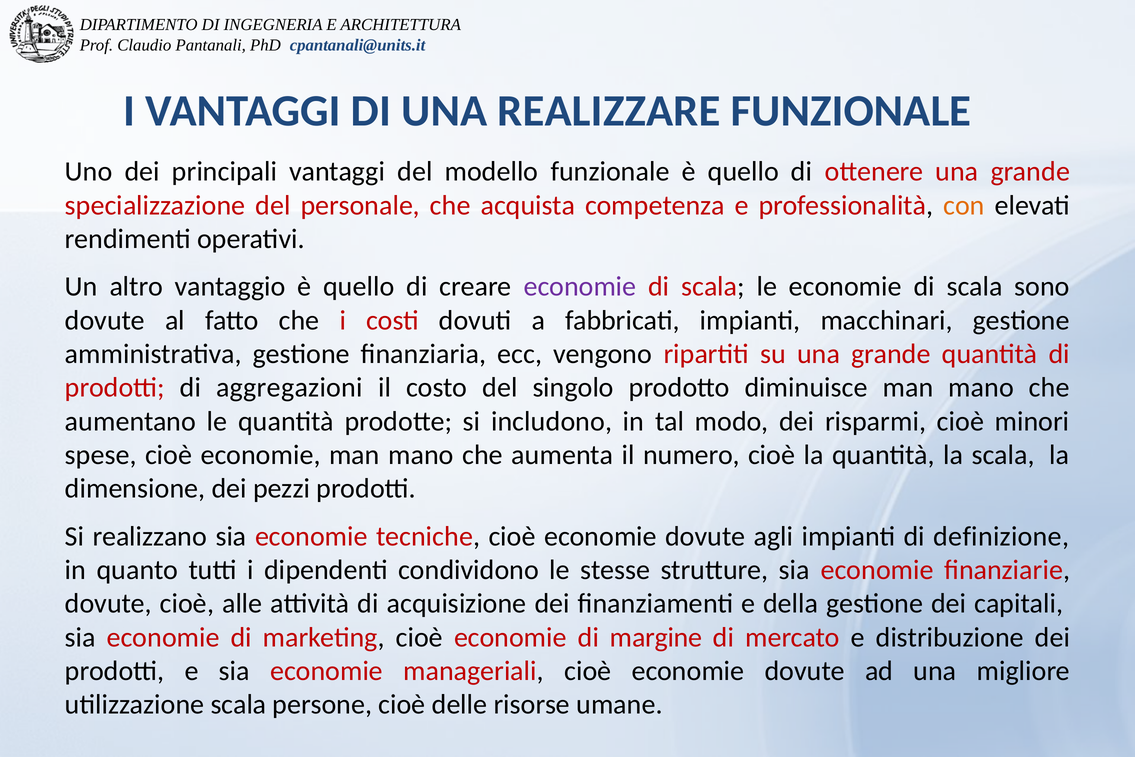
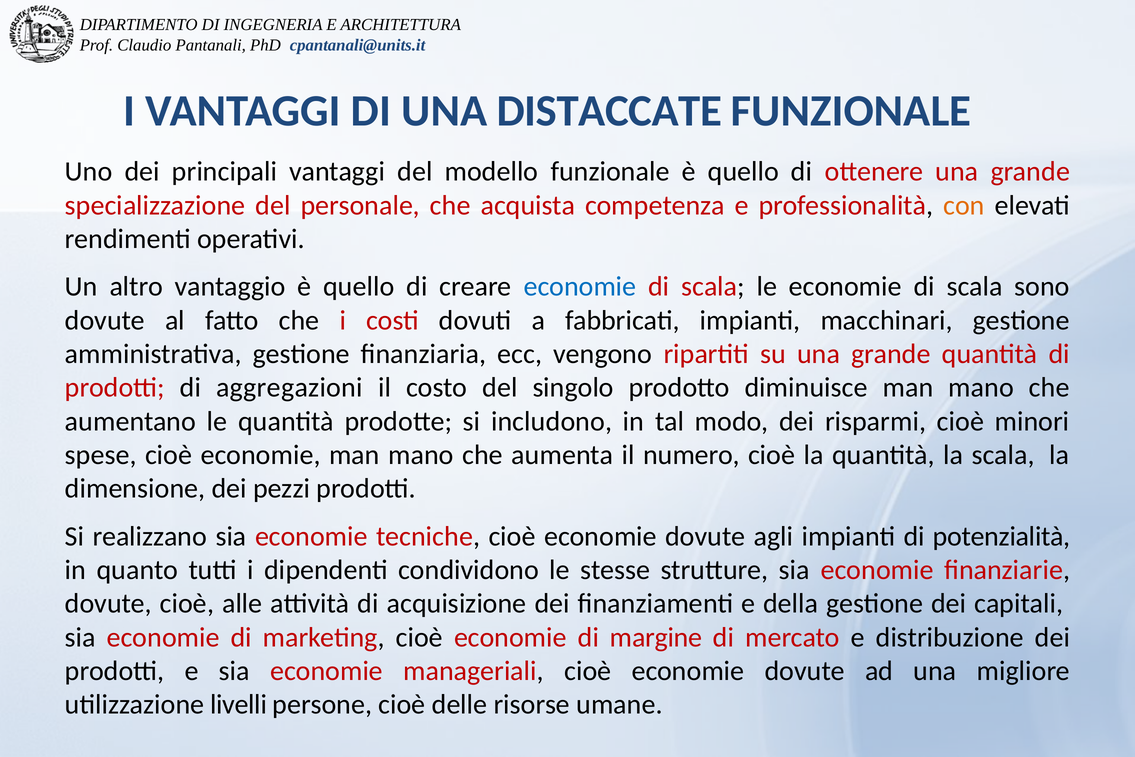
REALIZZARE: REALIZZARE -> DISTACCATE (609, 111)
economie colour: purple -> blue (580, 287)
definizione: definizione -> potenzialità (1002, 536)
utilizzazione scala: scala -> livelli (239, 704)
